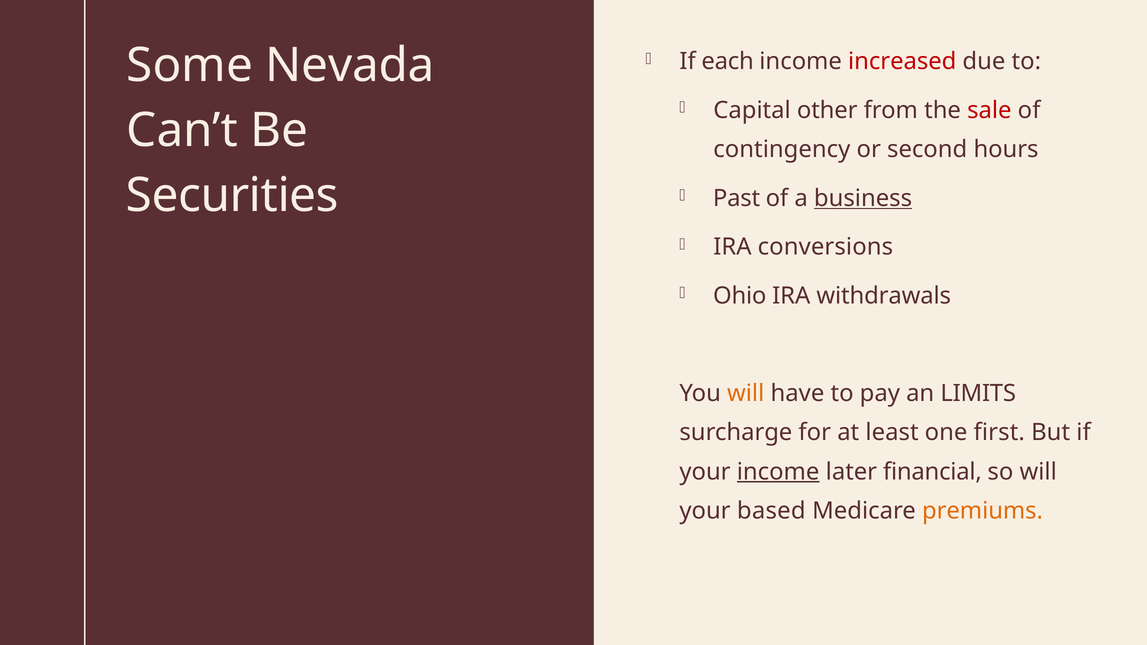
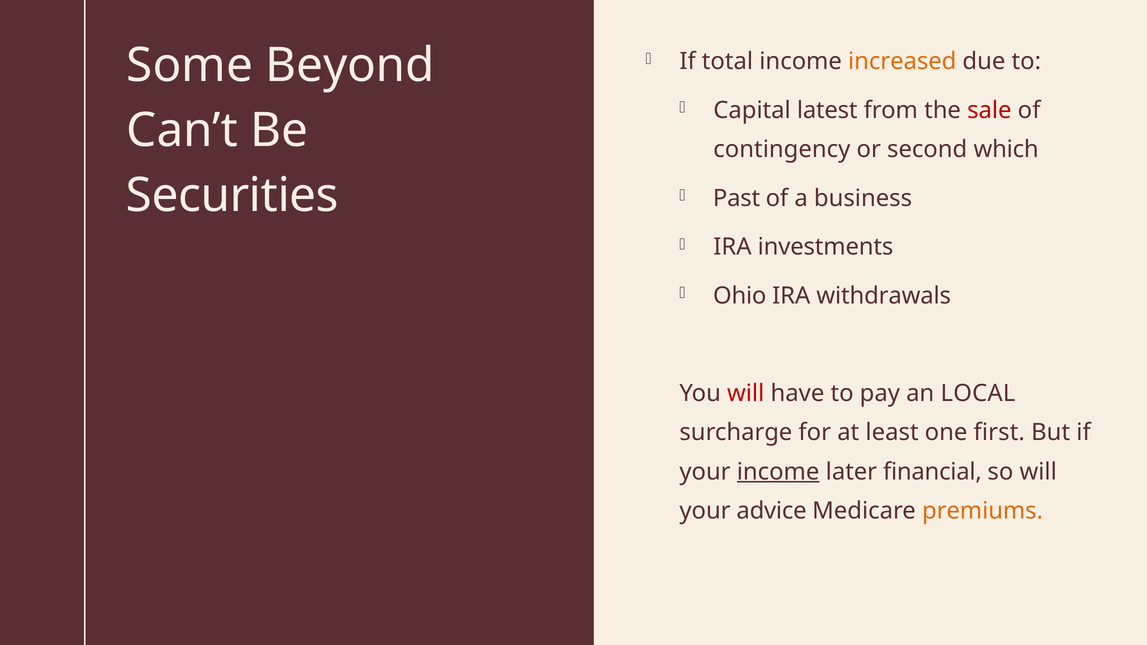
Nevada: Nevada -> Beyond (350, 66)
each: each -> total (727, 62)
increased colour: red -> orange (902, 62)
other: other -> latest (827, 110)
hours: hours -> which (1006, 150)
business underline: present -> none (863, 198)
conversions: conversions -> investments (826, 247)
will colour: orange -> red (746, 393)
LIMITS: LIMITS -> LOCAL (978, 393)
based: based -> advice (772, 511)
